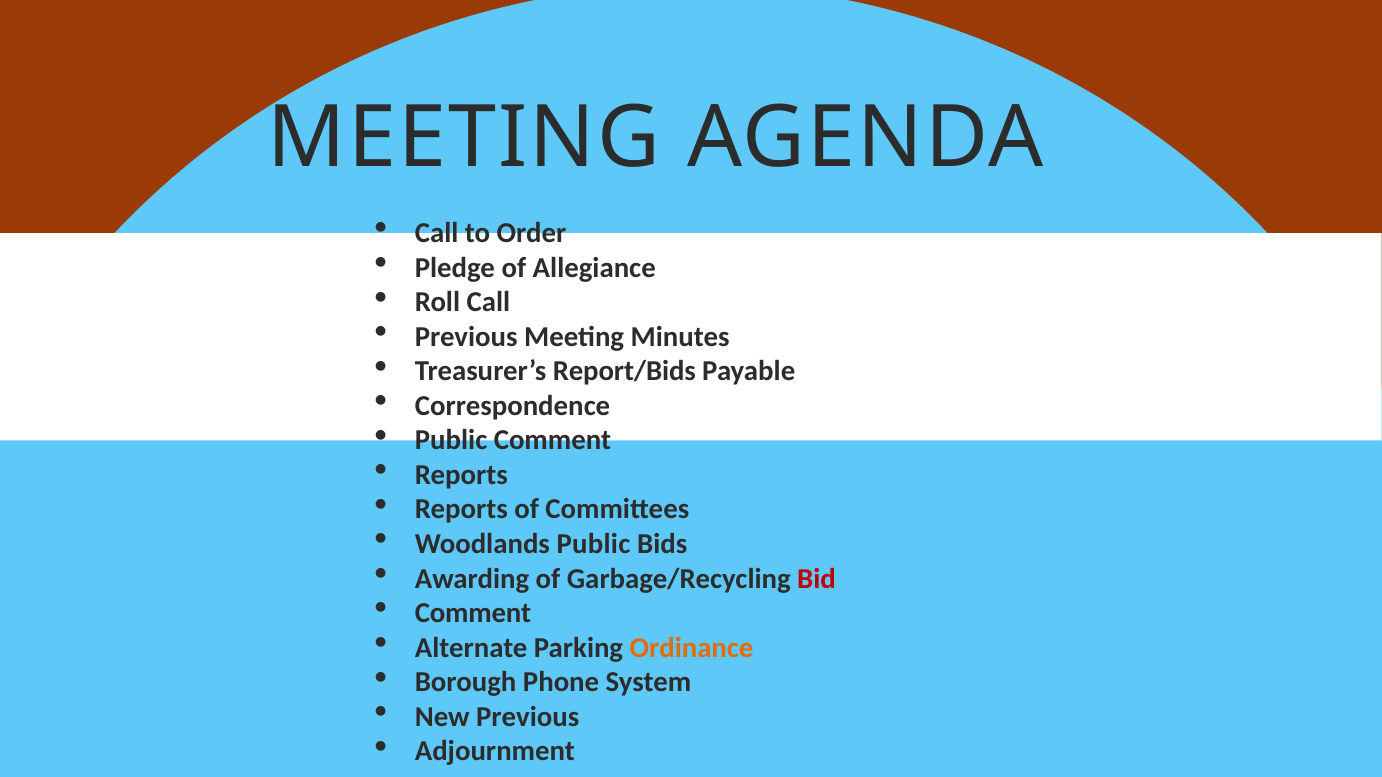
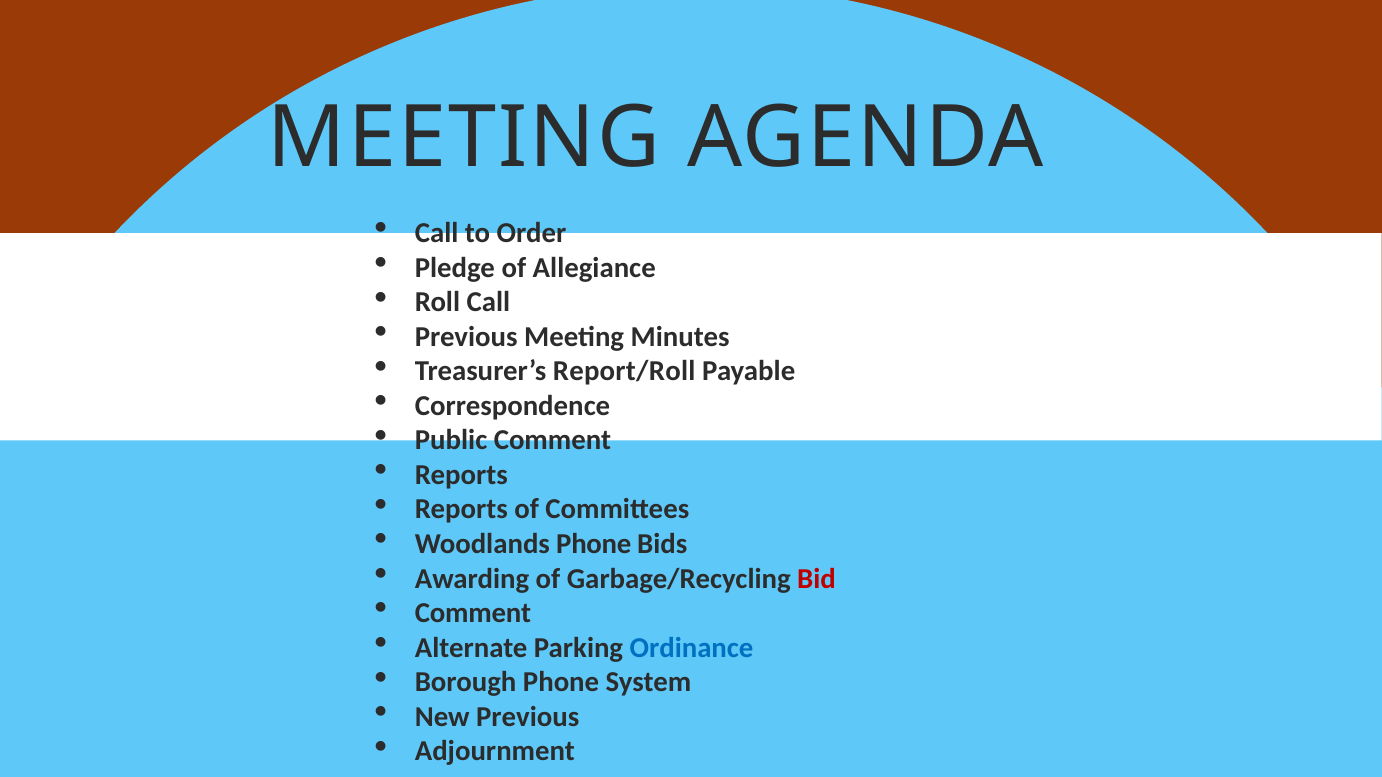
Report/Bids: Report/Bids -> Report/Roll (624, 371)
Woodlands Public: Public -> Phone (594, 544)
Ordinance colour: orange -> blue (692, 648)
